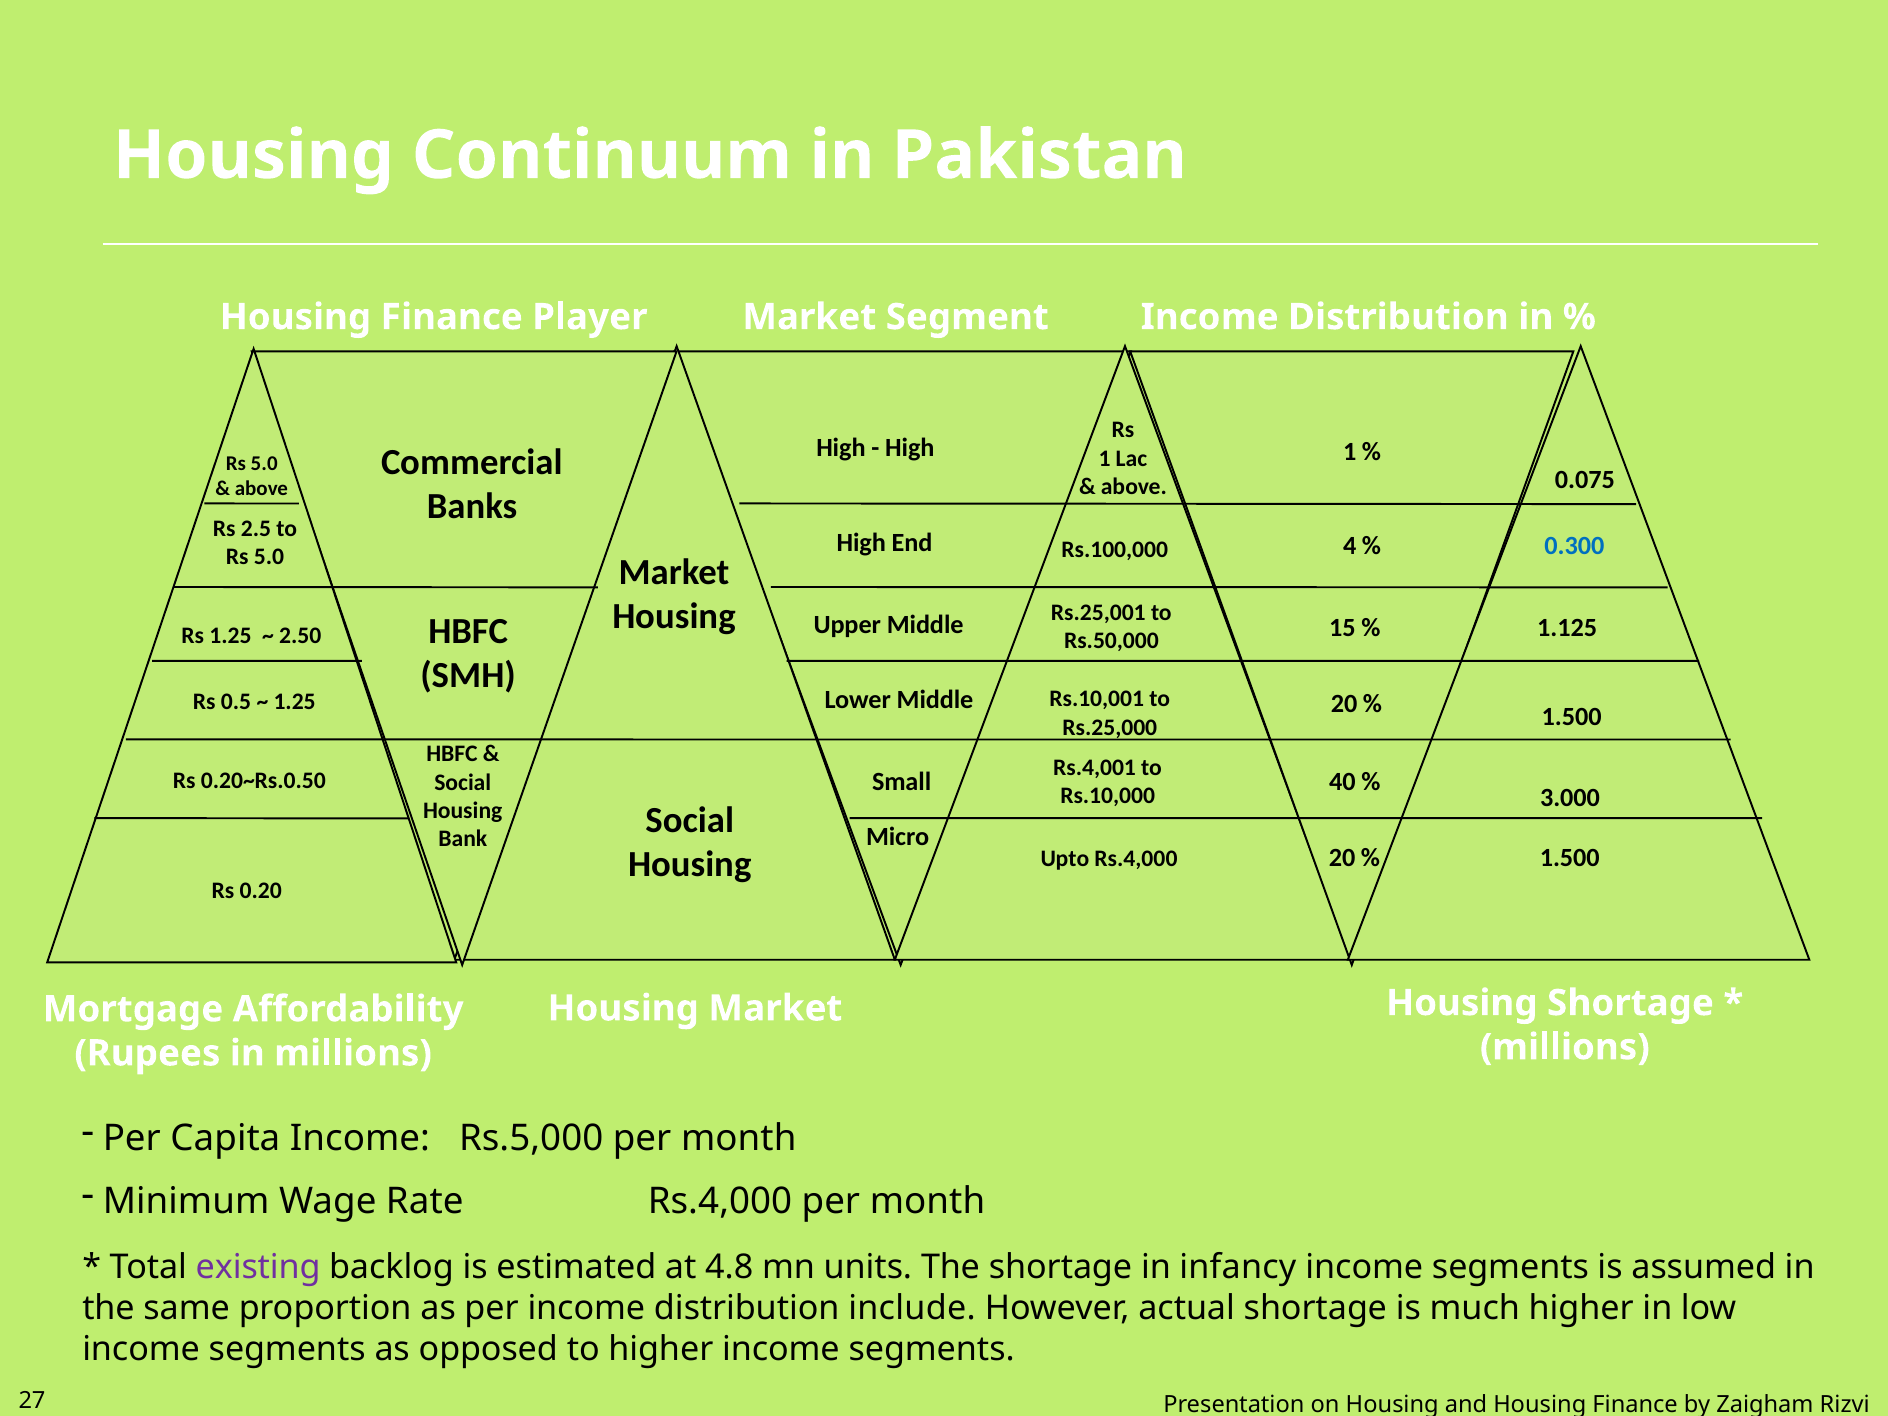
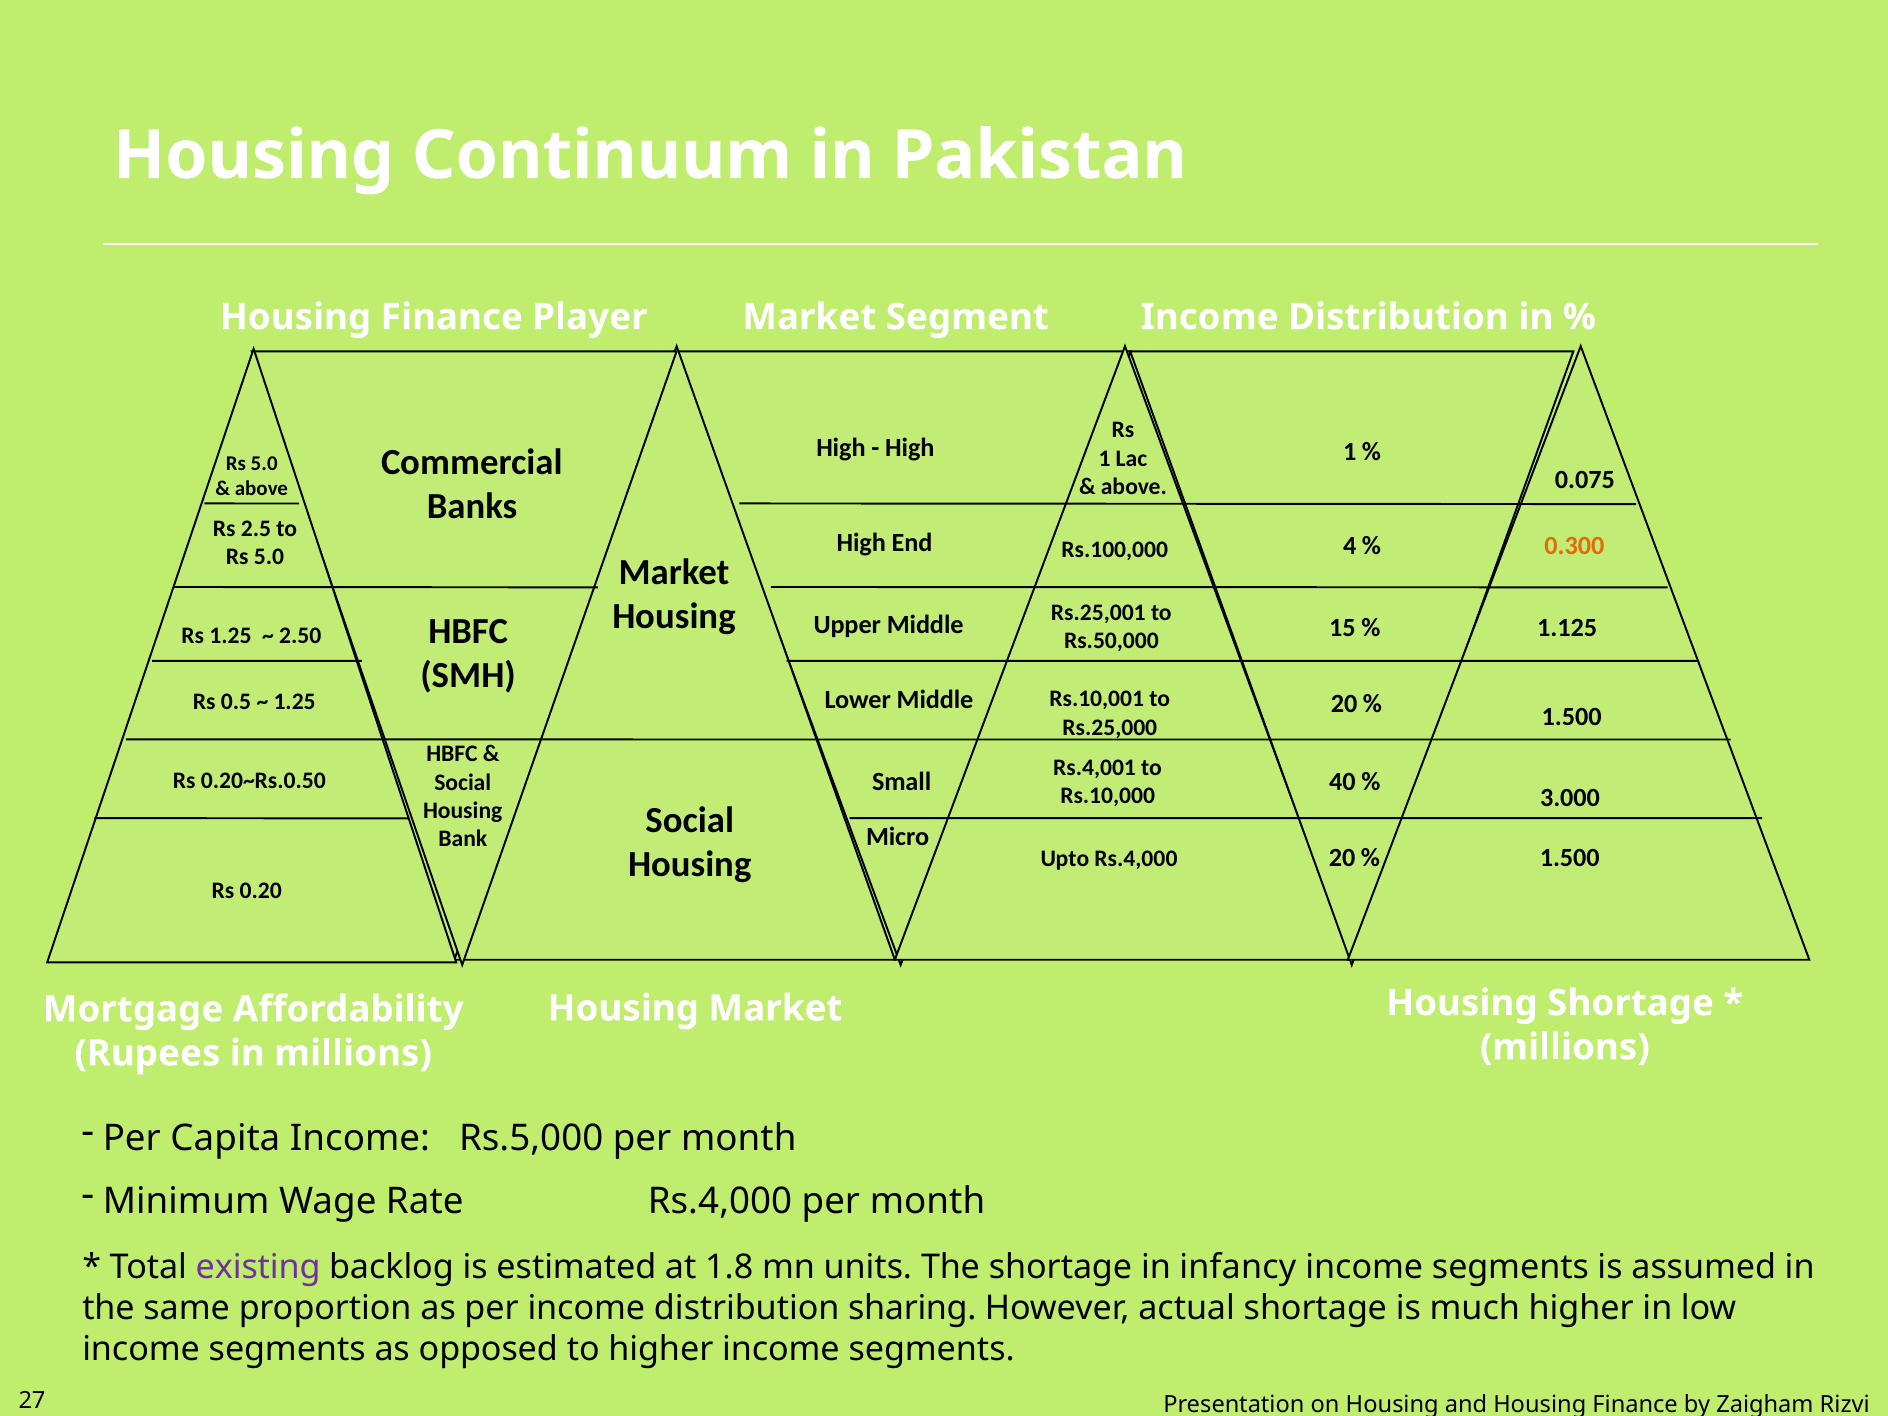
0.300 colour: blue -> orange (1574, 546)
4.8: 4.8 -> 1.8 (729, 1267)
include: include -> sharing (912, 1308)
